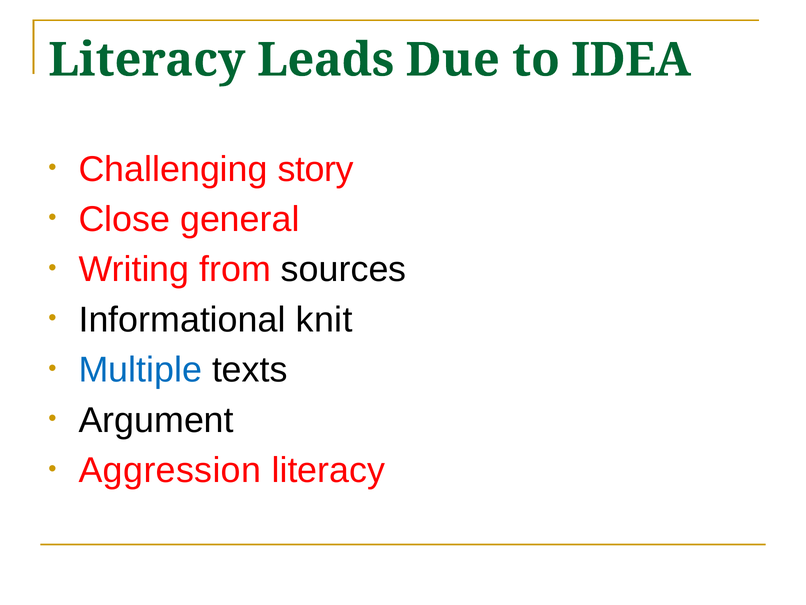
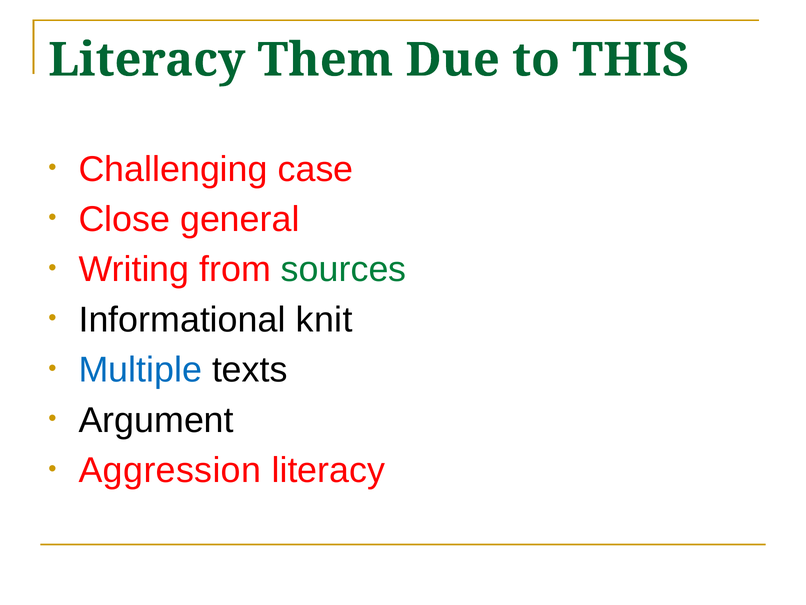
Leads: Leads -> Them (325, 60)
IDEA: IDEA -> THIS (631, 60)
story: story -> case (316, 169)
sources colour: black -> green (344, 269)
